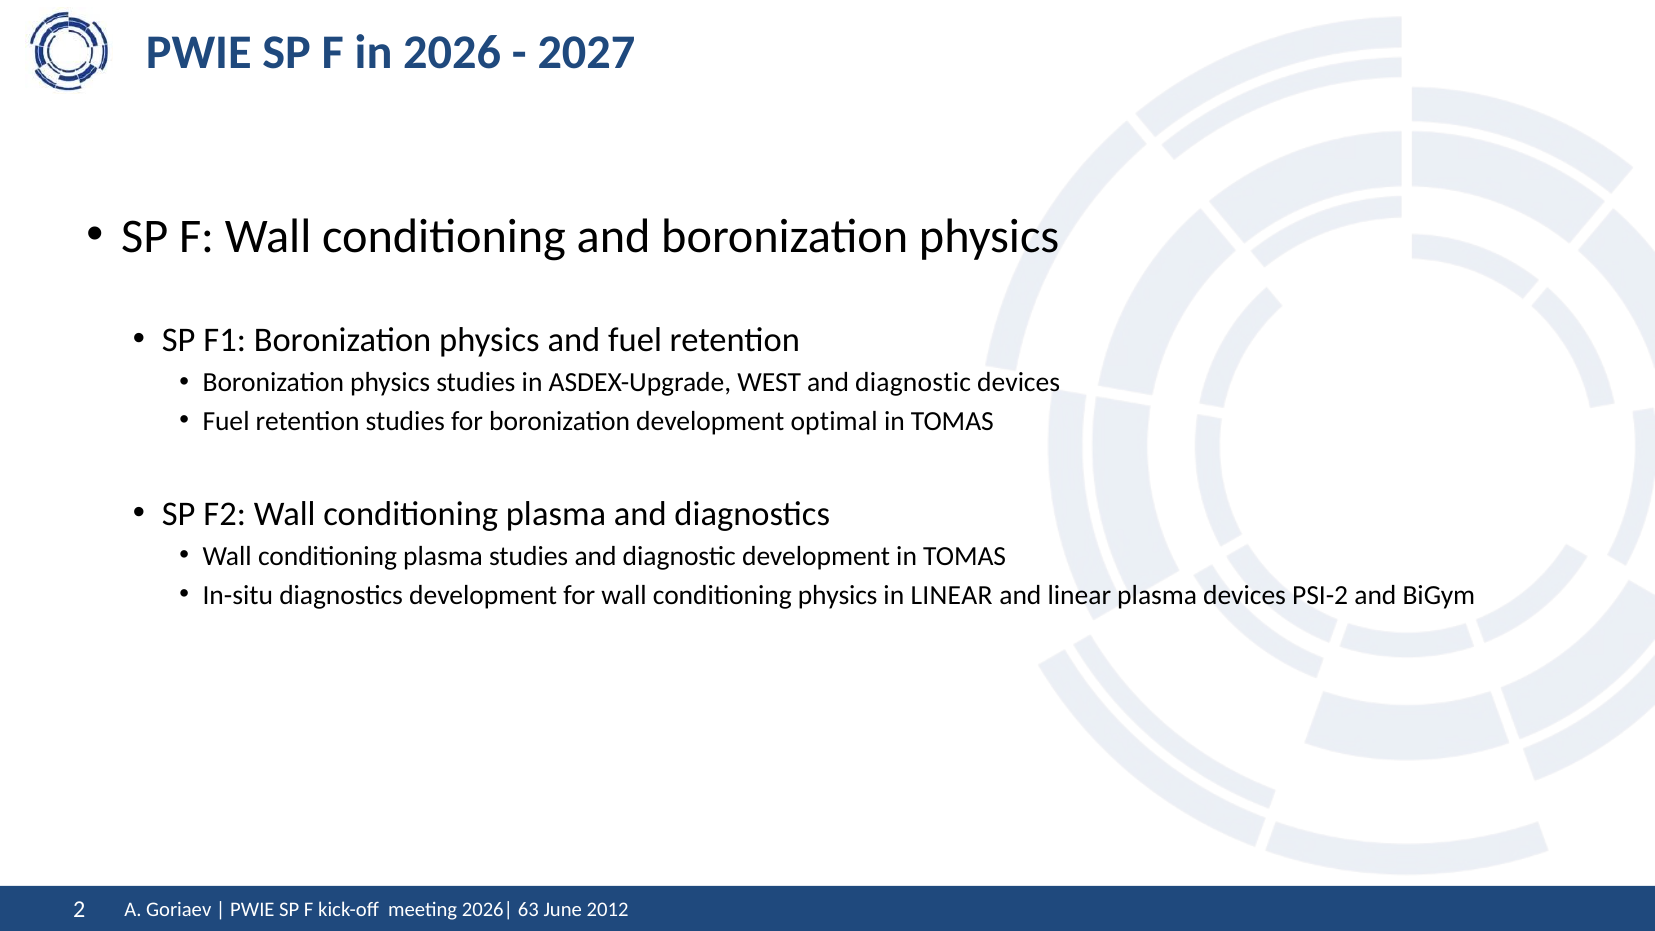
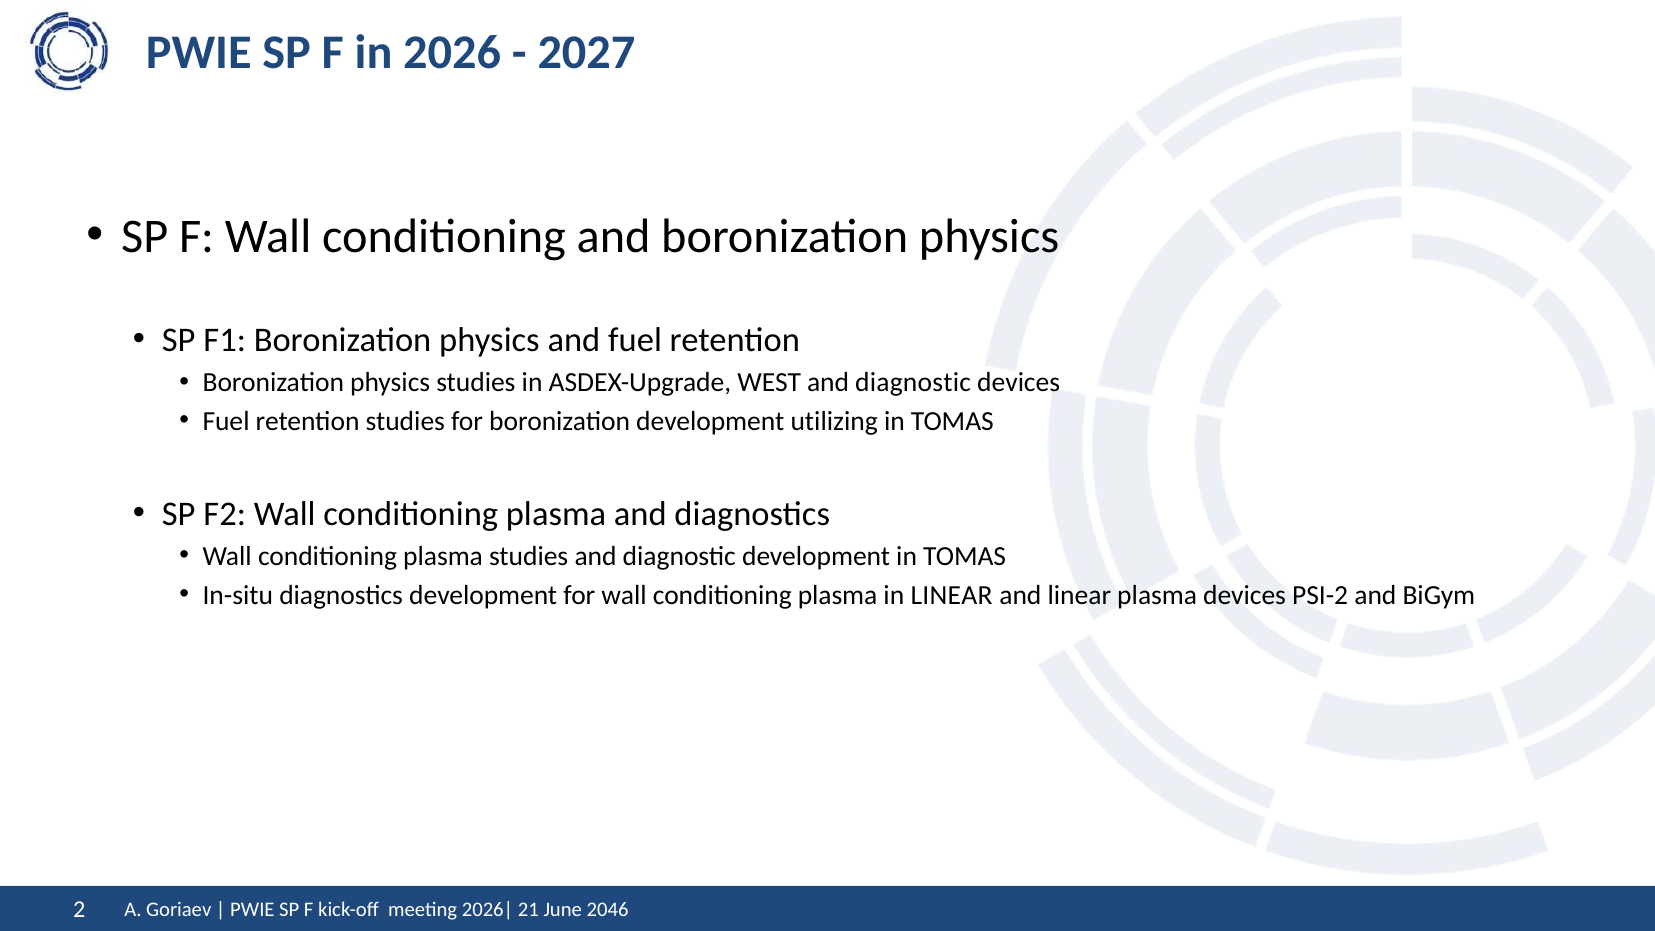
optimal: optimal -> utilizing (834, 421)
for wall conditioning physics: physics -> plasma (838, 595)
63: 63 -> 21 (528, 910)
2012: 2012 -> 2046 (608, 910)
